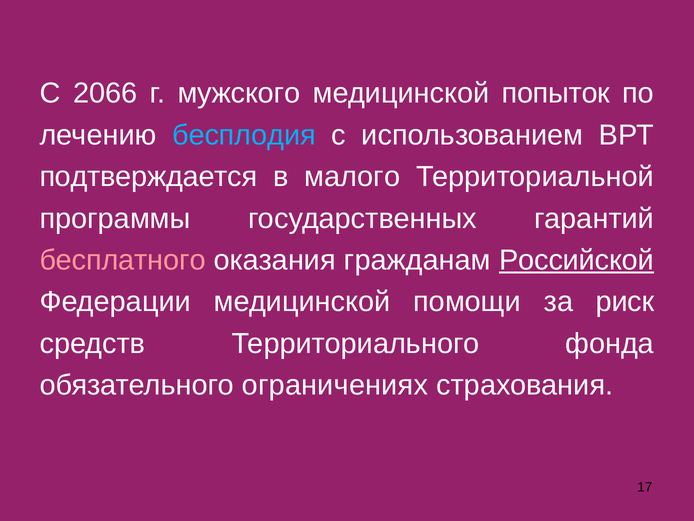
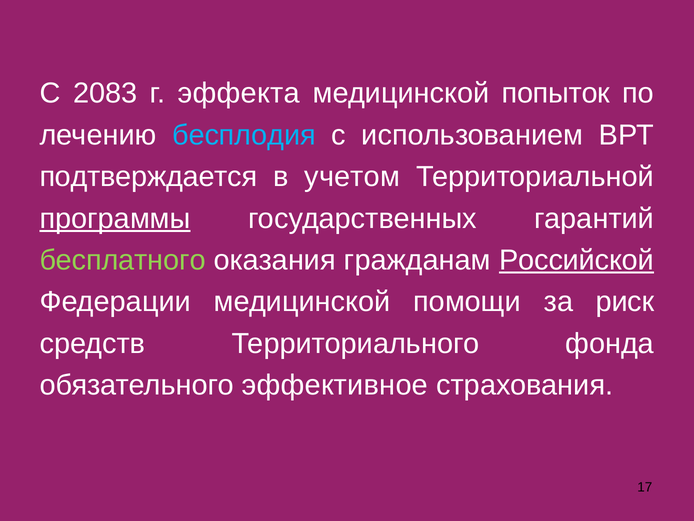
2066: 2066 -> 2083 (105, 93)
мужского: мужского -> эффекта (239, 93)
малого: малого -> учетом (352, 177)
программы underline: none -> present (115, 218)
бесплатного colour: pink -> light green (123, 260)
ограничениях: ограничениях -> эффективное (335, 385)
